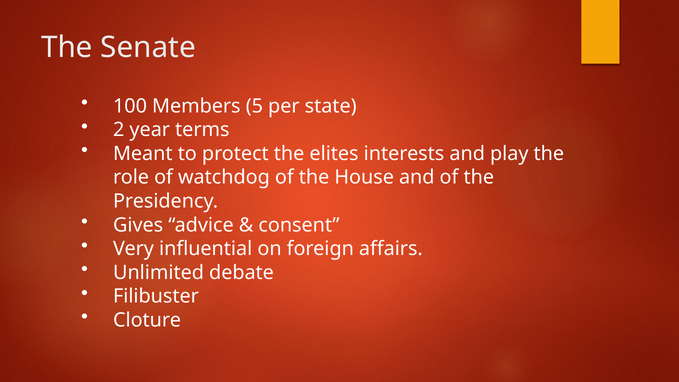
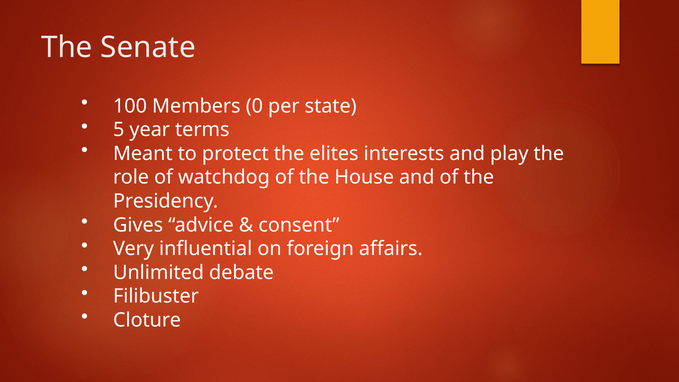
5: 5 -> 0 (254, 106)
2: 2 -> 5 (119, 130)
